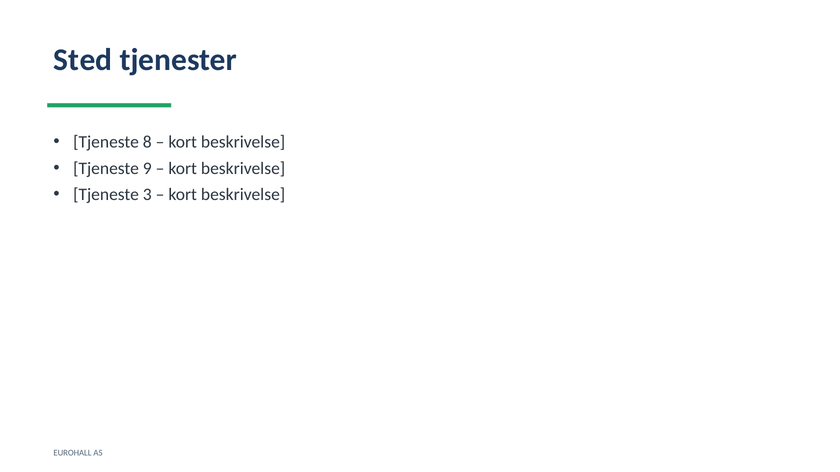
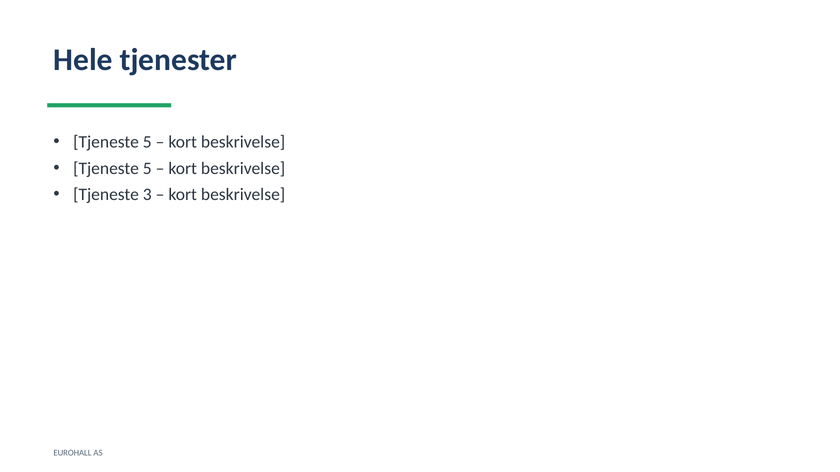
Sted: Sted -> Hele (83, 60)
8: 8 -> 5 (147, 142)
9: 9 -> 5 (147, 169)
